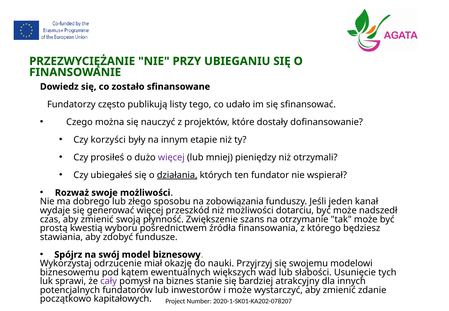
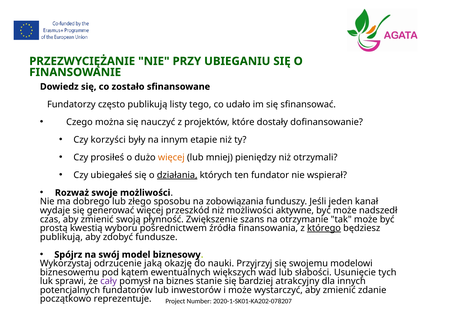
więcej colour: purple -> orange (171, 157)
dotarciu: dotarciu -> aktywne (295, 210)
którego underline: none -> present (324, 228)
stawiania: stawiania -> publikują (61, 237)
miał: miał -> jaką (153, 263)
kapitałowych: kapitałowych -> reprezentuje (123, 299)
